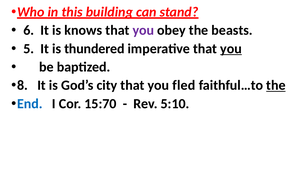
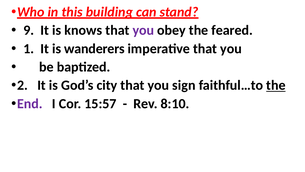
6: 6 -> 9 (29, 30)
beasts: beasts -> feared (232, 30)
5: 5 -> 1 (29, 49)
thundered: thundered -> wanderers (94, 49)
you underline: present -> none (231, 49)
8: 8 -> 2 (22, 85)
fled: fled -> sign (184, 85)
End colour: blue -> purple (30, 103)
15:70: 15:70 -> 15:57 (100, 103)
5:10: 5:10 -> 8:10 (175, 103)
